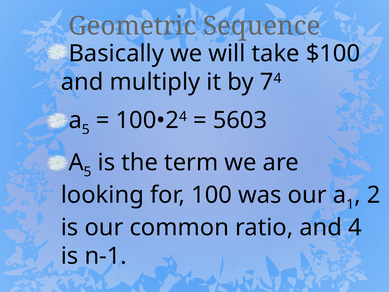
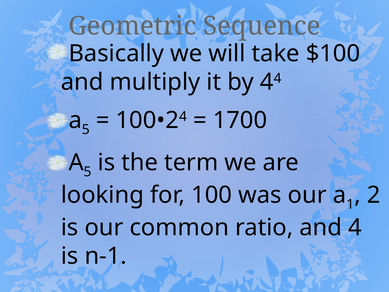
by 7: 7 -> 4 (267, 82)
5603: 5603 -> 1700 (240, 120)
